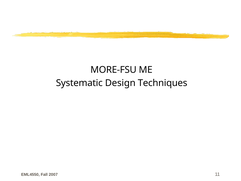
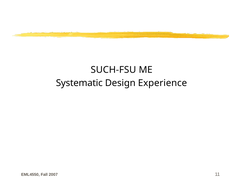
MORE-FSU: MORE-FSU -> SUCH-FSU (113, 70)
Techniques: Techniques -> Experience (162, 83)
